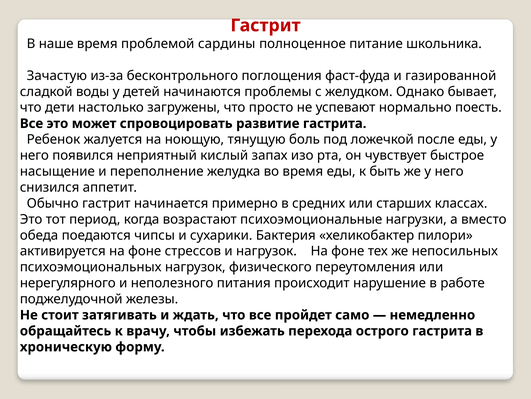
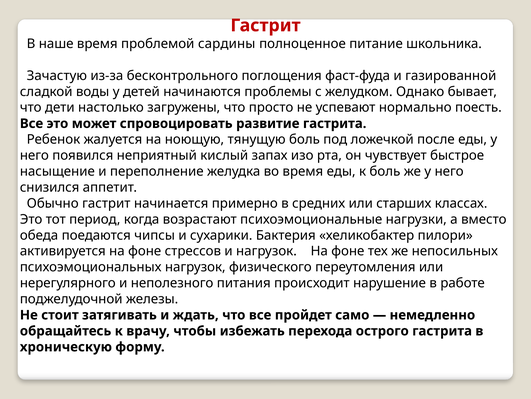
к быть: быть -> боль (385, 171)
